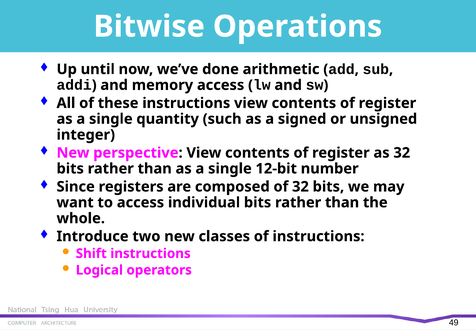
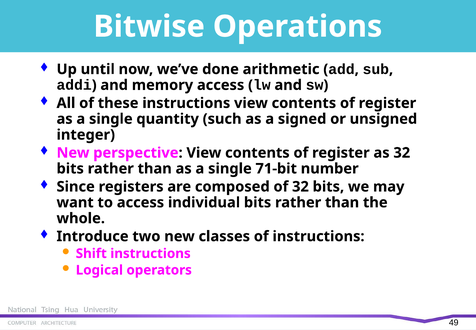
12-bit: 12-bit -> 71-bit (276, 168)
